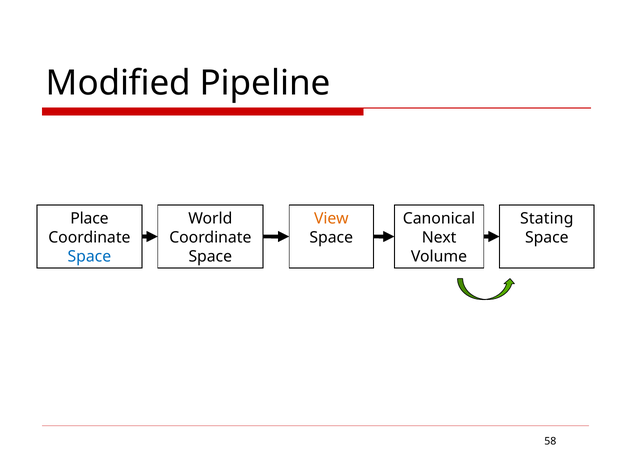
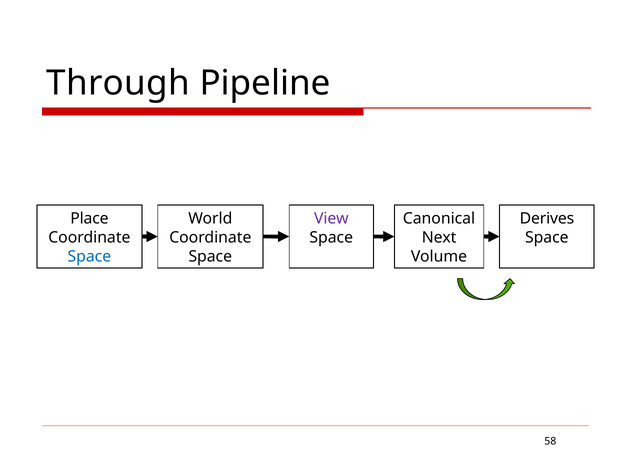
Modified: Modified -> Through (118, 83)
View colour: orange -> purple (331, 219)
Stating: Stating -> Derives (547, 219)
